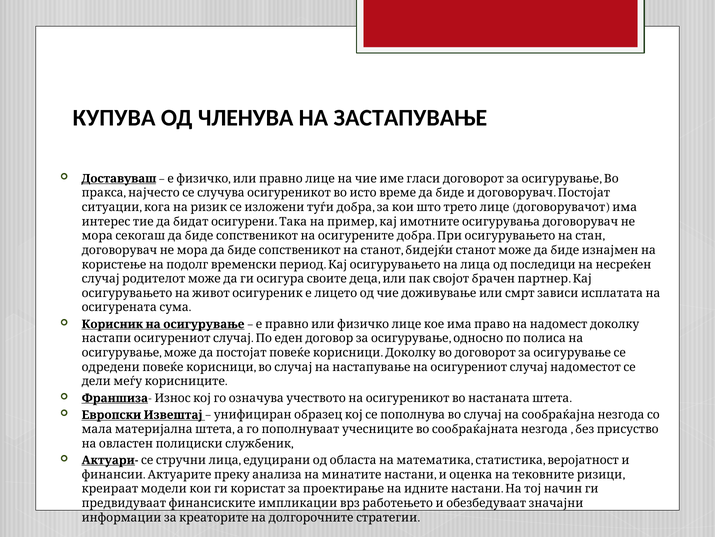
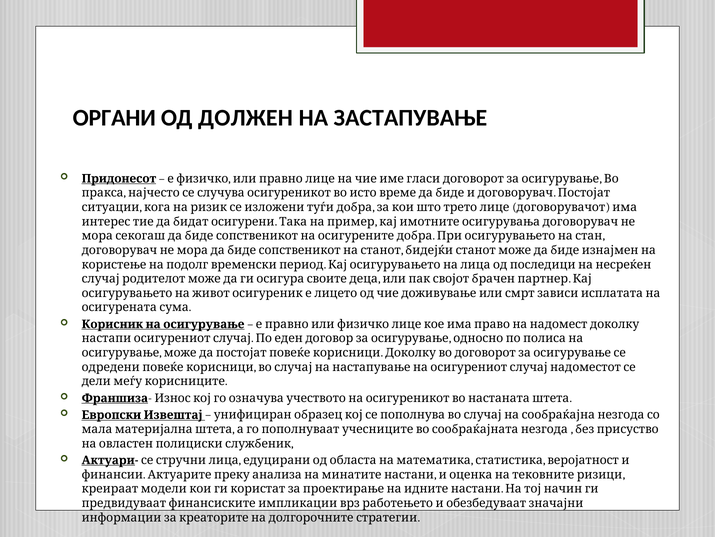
КУПУВА: КУПУВА -> ОРГАНИ (114, 118)
ЧЛЕНУВА: ЧЛЕНУВА -> ДОЛЖЕН (245, 118)
Доставуваш: Доставуваш -> Придонесот (119, 178)
